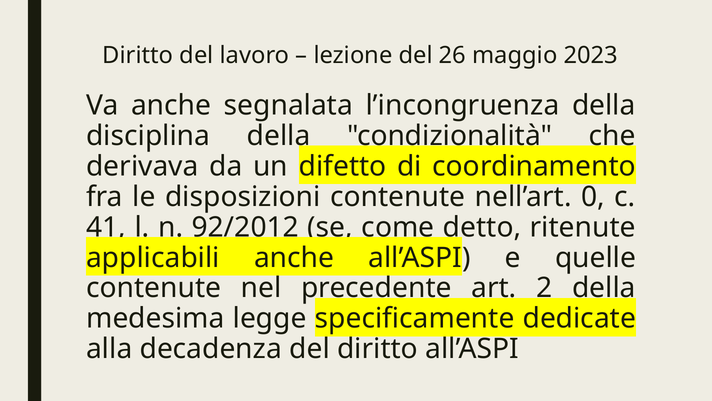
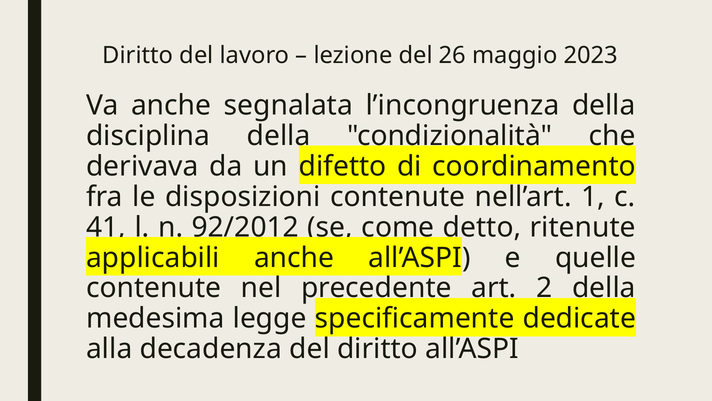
0: 0 -> 1 (593, 196)
